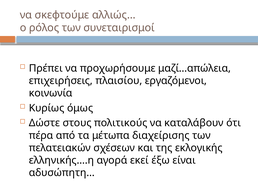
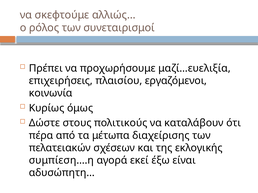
μαζί…απώλεια: μαζί…απώλεια -> μαζί…ευελιξία (194, 68)
ελληνικής….η: ελληνικής….η -> συμπίεση….η (61, 161)
